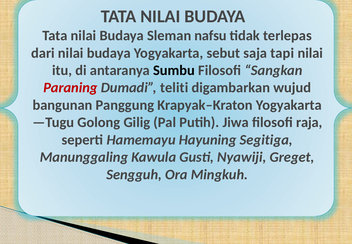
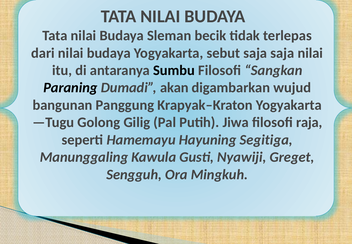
nafsu: nafsu -> becik (210, 36)
saja tapi: tapi -> saja (282, 53)
Paraning colour: red -> black (70, 88)
teliti: teliti -> akan (174, 88)
